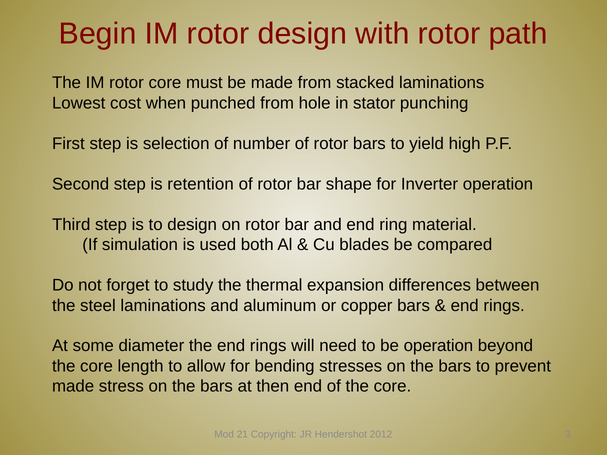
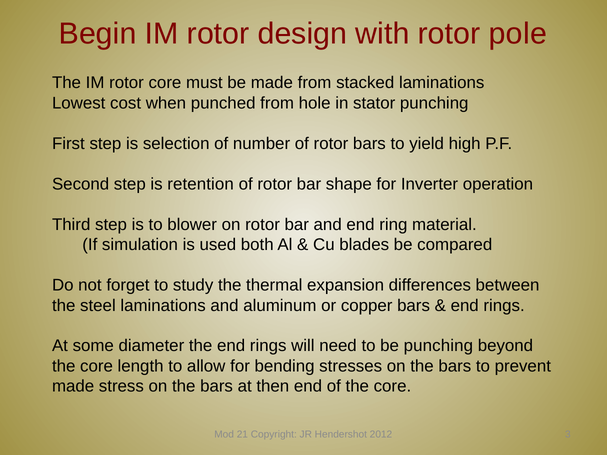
path: path -> pole (518, 34)
to design: design -> blower (192, 225)
be operation: operation -> punching (438, 346)
